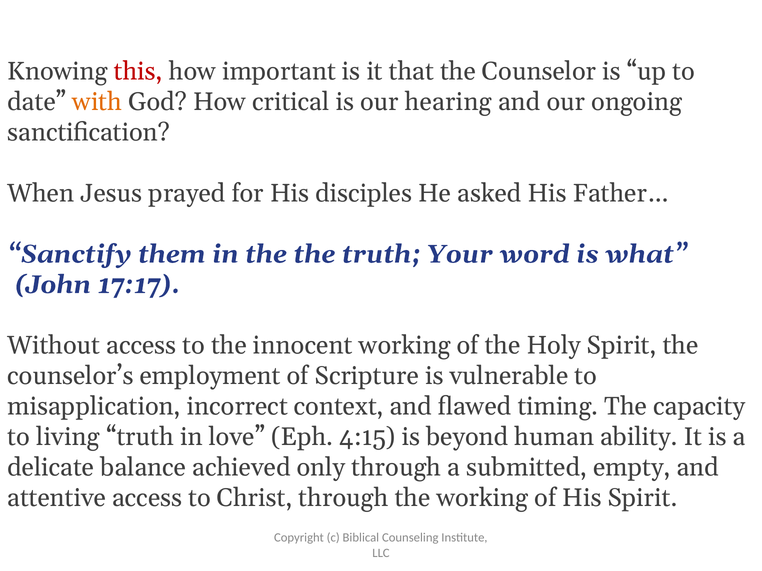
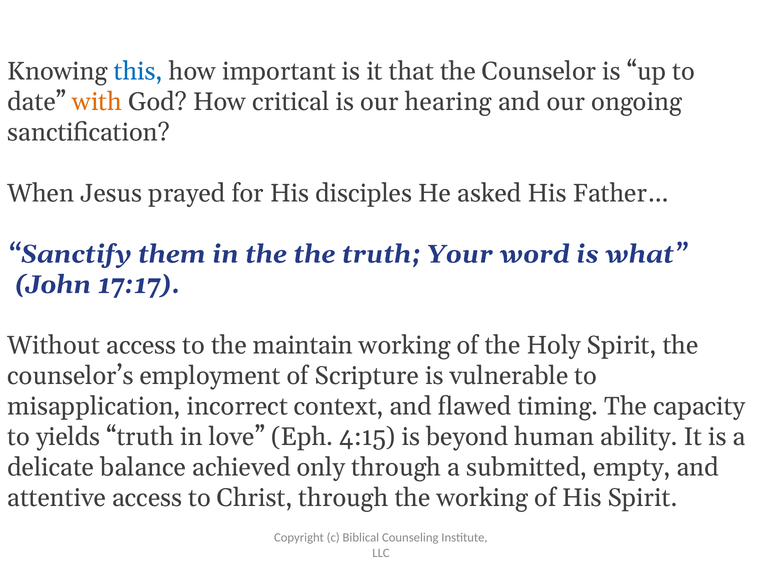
this colour: red -> blue (138, 72)
innocent: innocent -> maintain (303, 346)
living: living -> yields (68, 437)
